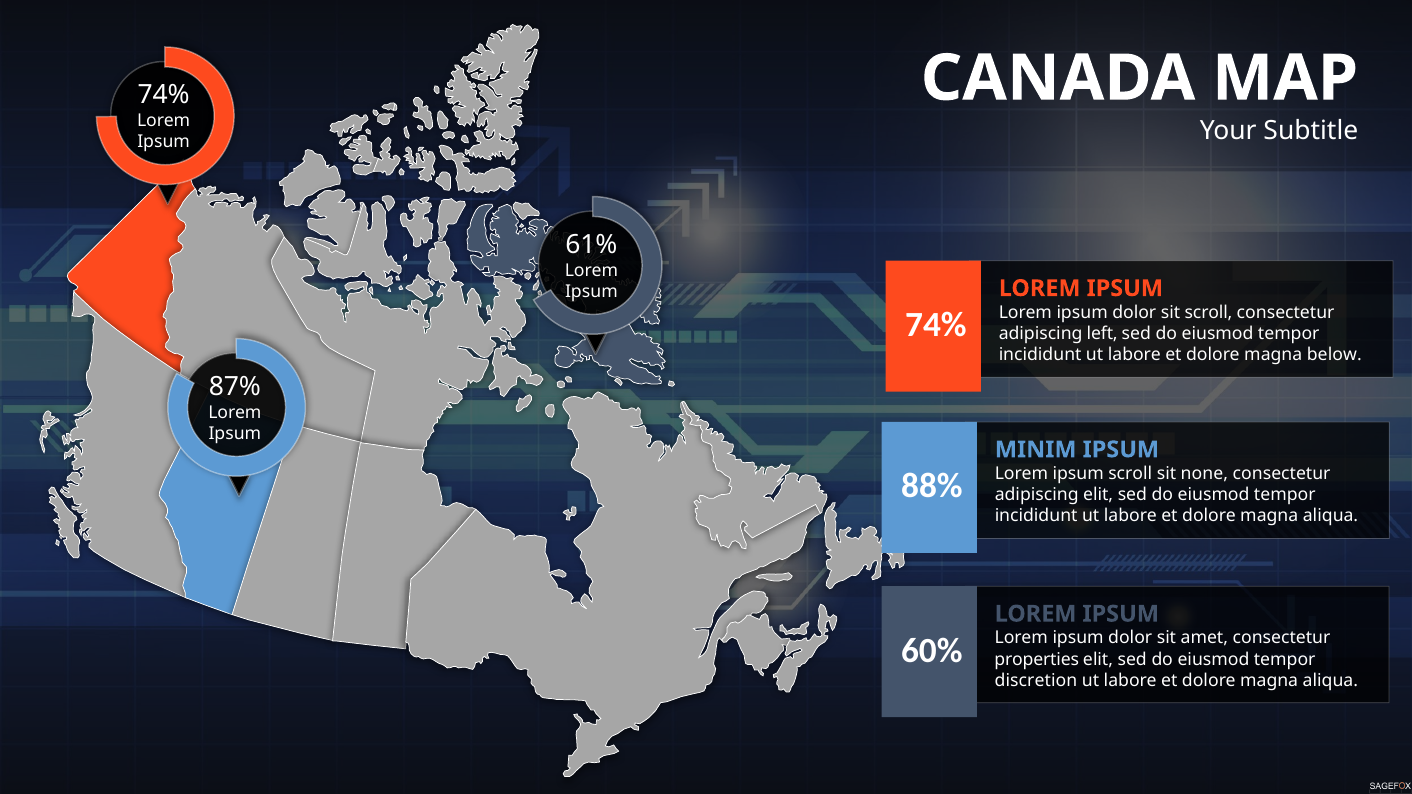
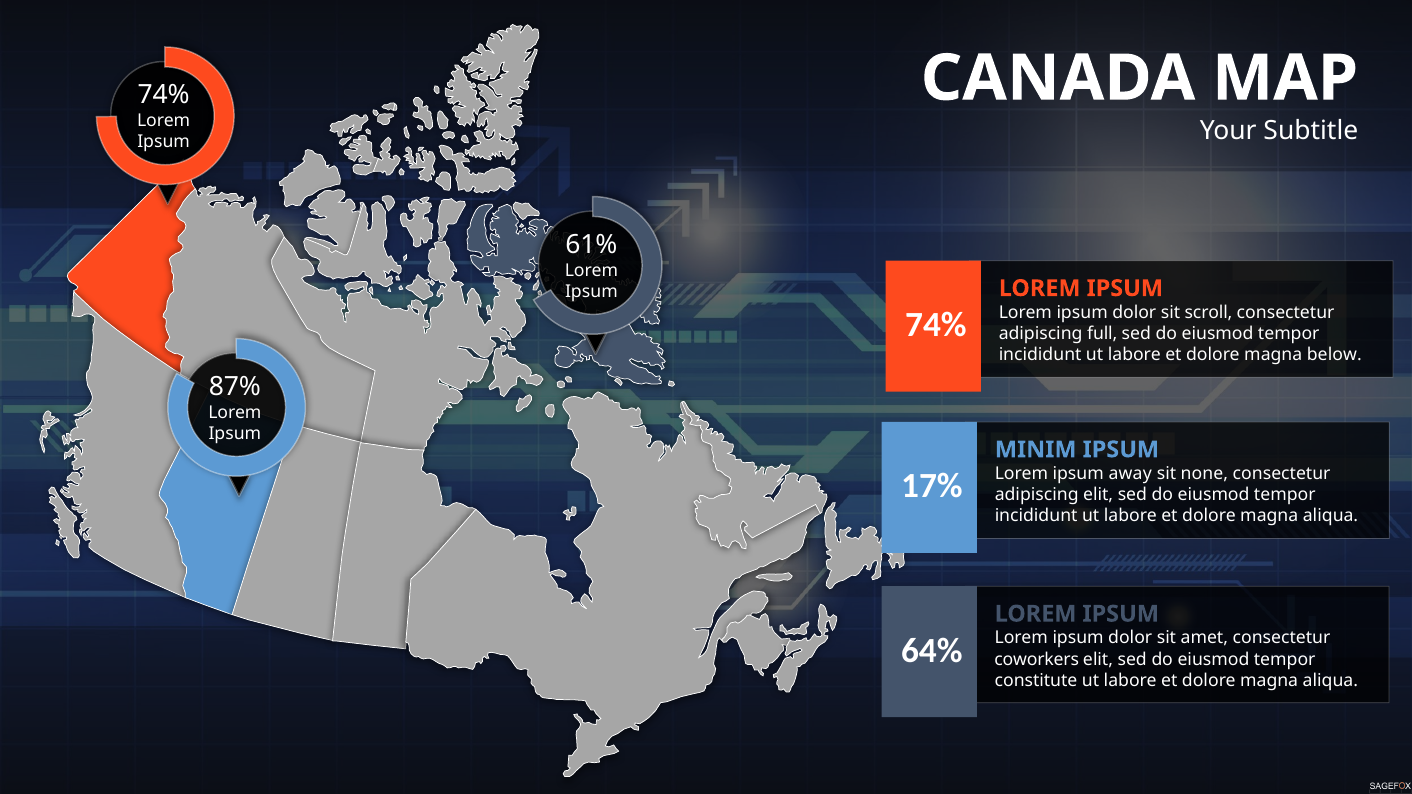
left: left -> full (1102, 334)
ipsum scroll: scroll -> away (1130, 474)
88%: 88% -> 17% (932, 486)
60%: 60% -> 64% (932, 651)
properties: properties -> coworkers (1037, 660)
discretion: discretion -> constitute (1036, 681)
